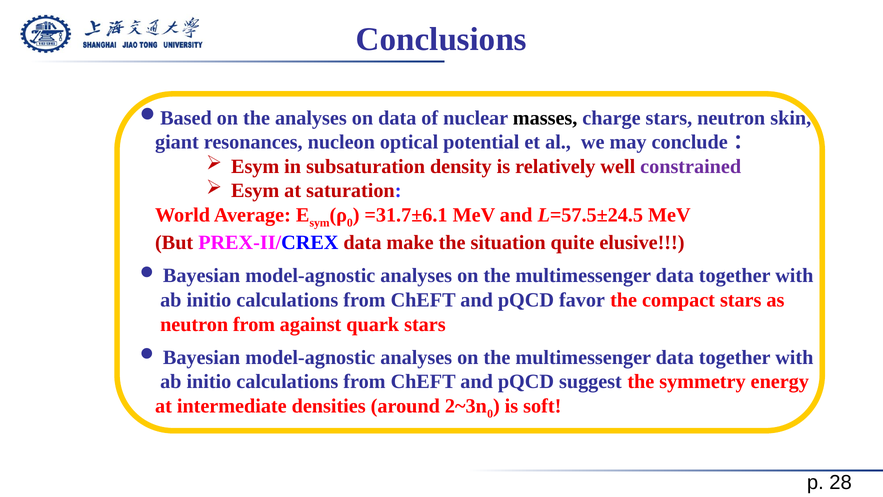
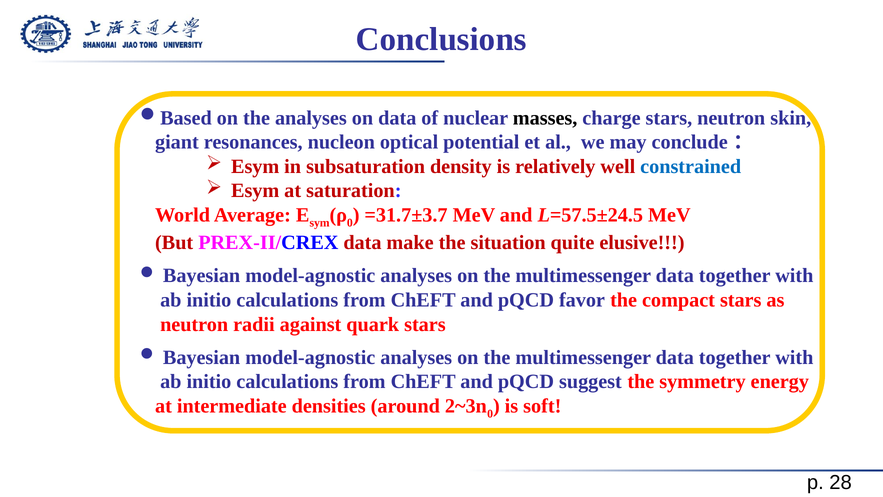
constrained colour: purple -> blue (691, 166)
=31.7±6.1: =31.7±6.1 -> =31.7±3.7 (406, 215)
neutron from: from -> radii (254, 324)
